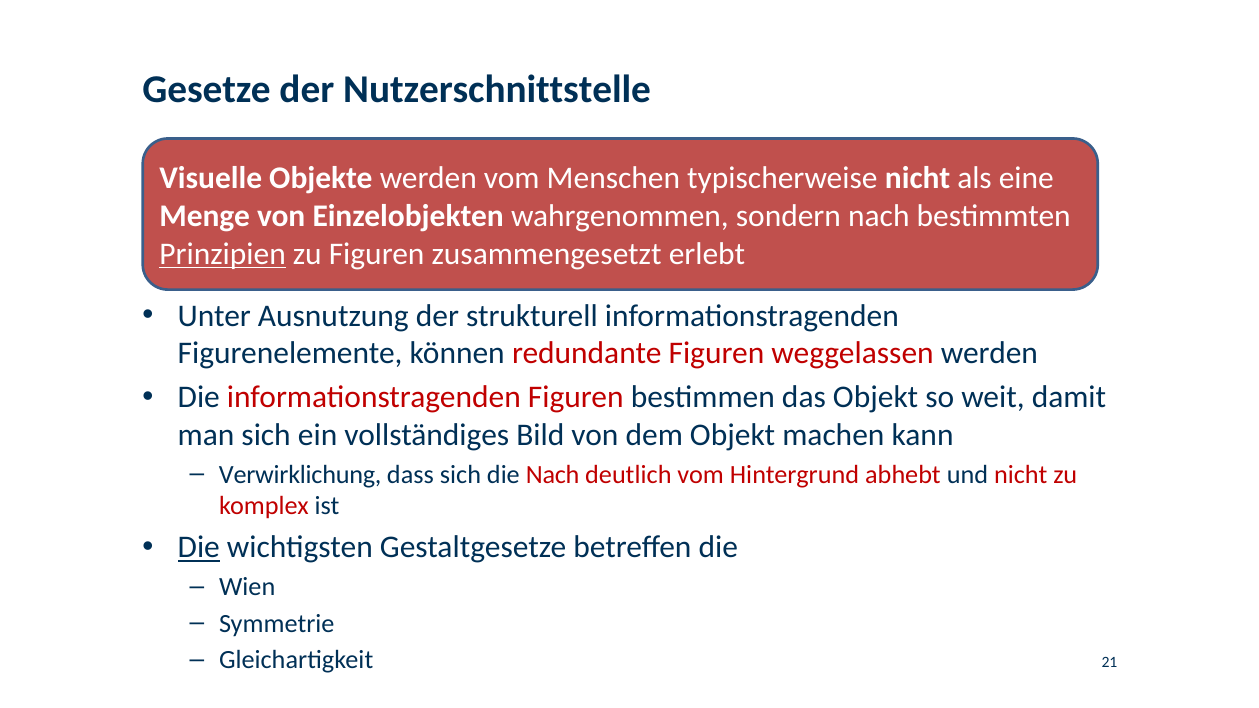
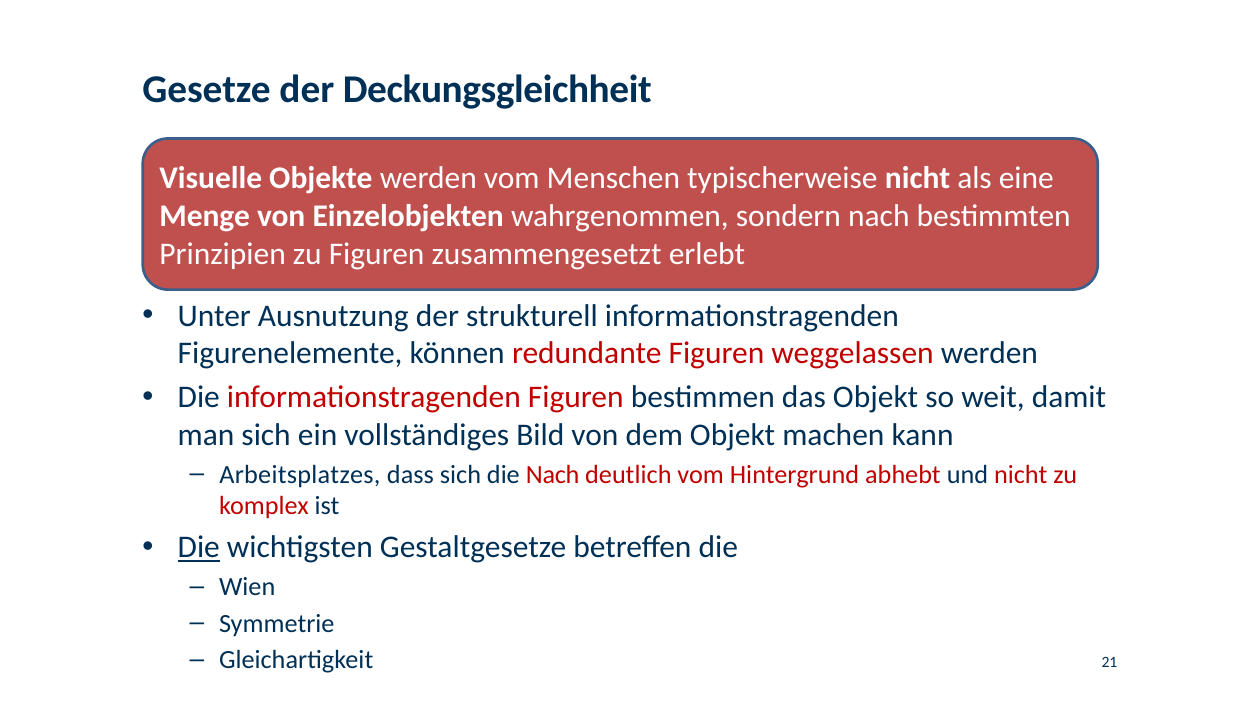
Nutzerschnittstelle: Nutzerschnittstelle -> Deckungsgleichheit (497, 90)
Prinzipien underline: present -> none (223, 254)
Verwirklichung: Verwirklichung -> Arbeitsplatzes (300, 475)
